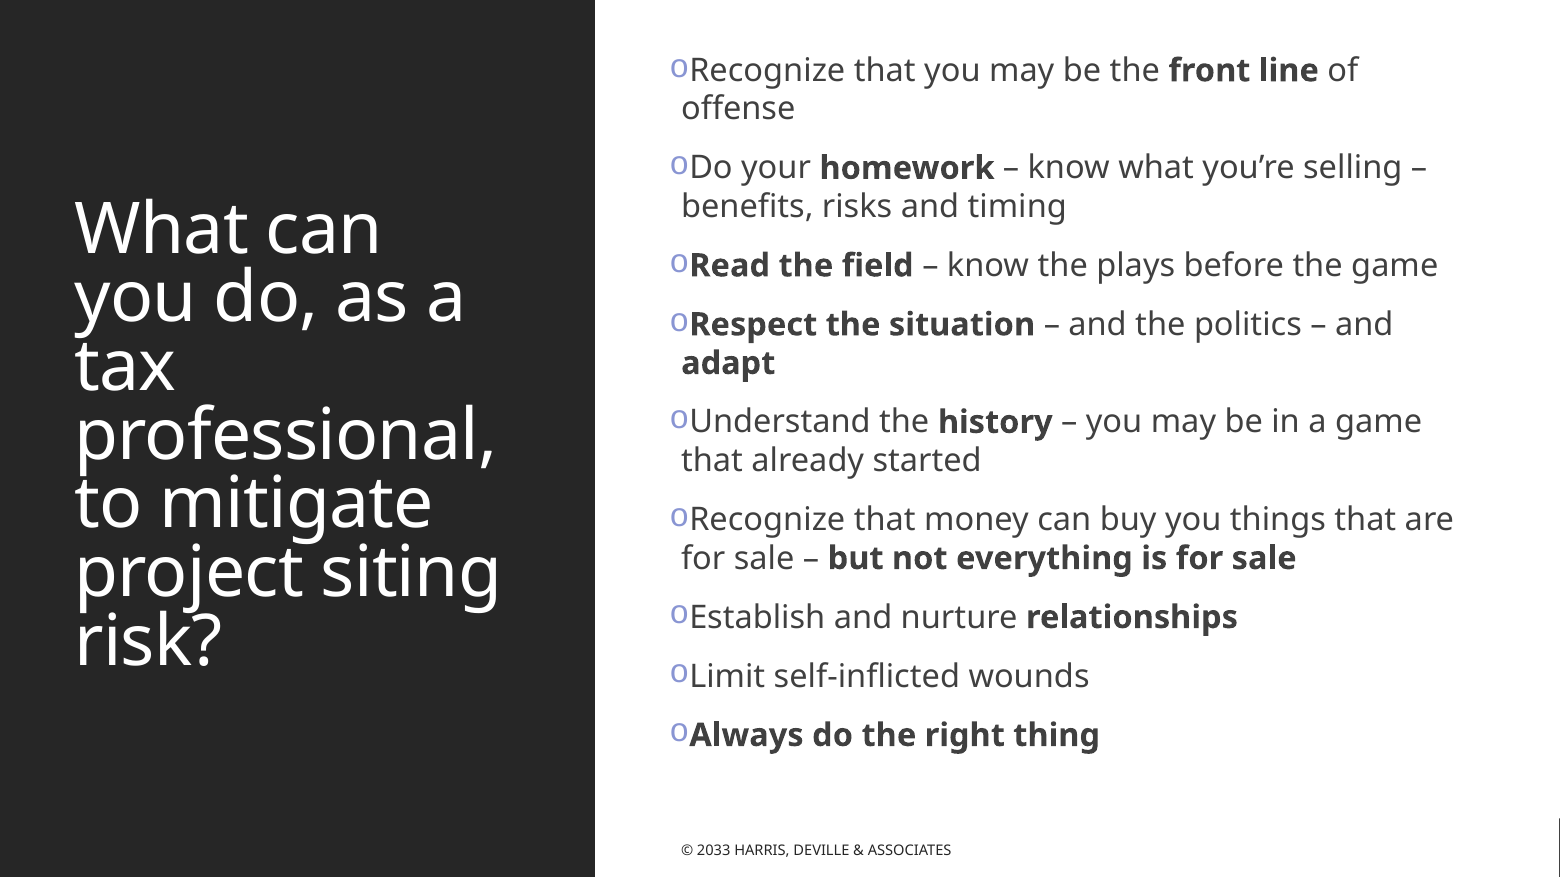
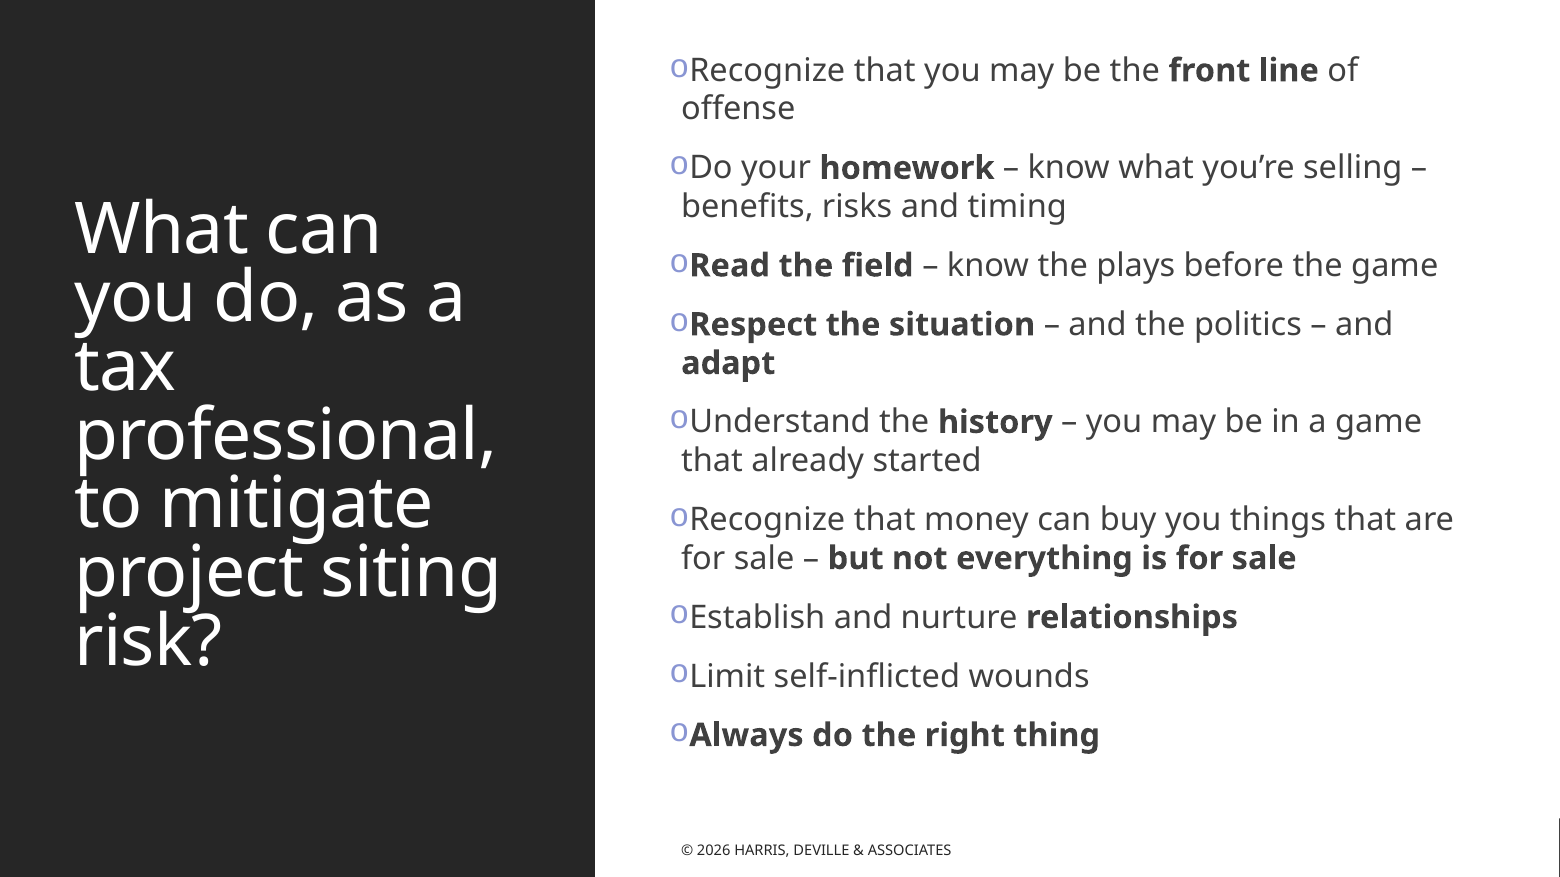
2033: 2033 -> 2026 (714, 851)
